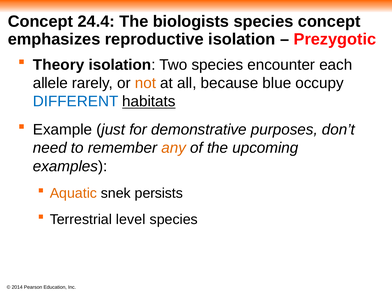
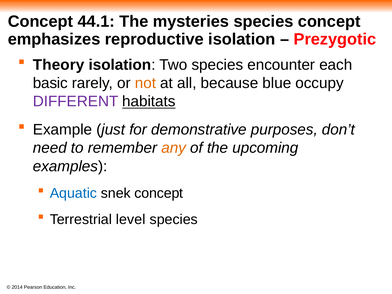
24.4: 24.4 -> 44.1 (96, 22)
biologists: biologists -> mysteries (191, 22)
allele: allele -> basic (50, 83)
DIFFERENT colour: blue -> purple (76, 101)
Aquatic colour: orange -> blue (73, 193)
snek persists: persists -> concept (159, 193)
